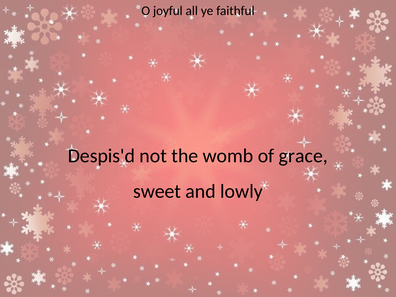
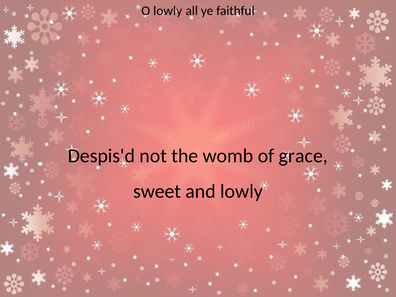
O joyful: joyful -> lowly (168, 11)
